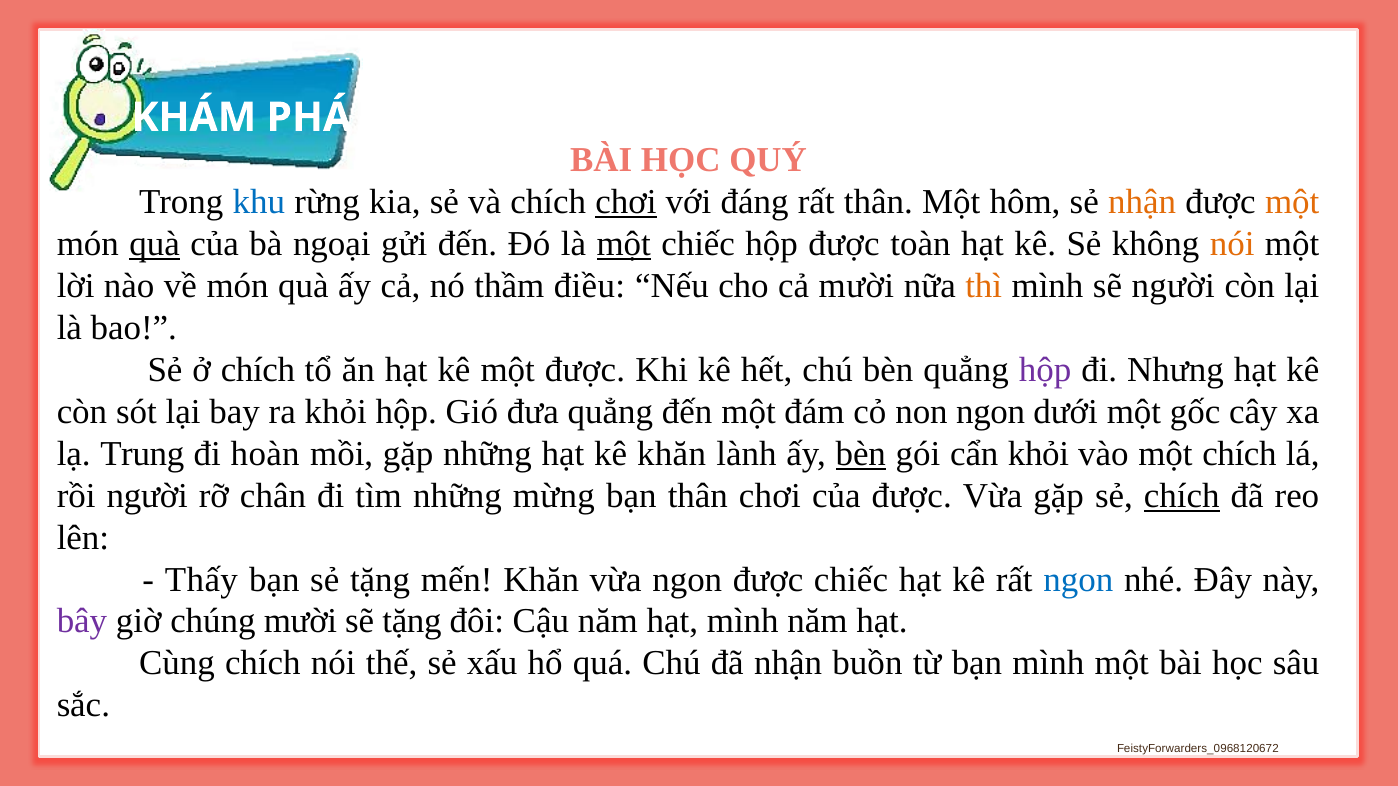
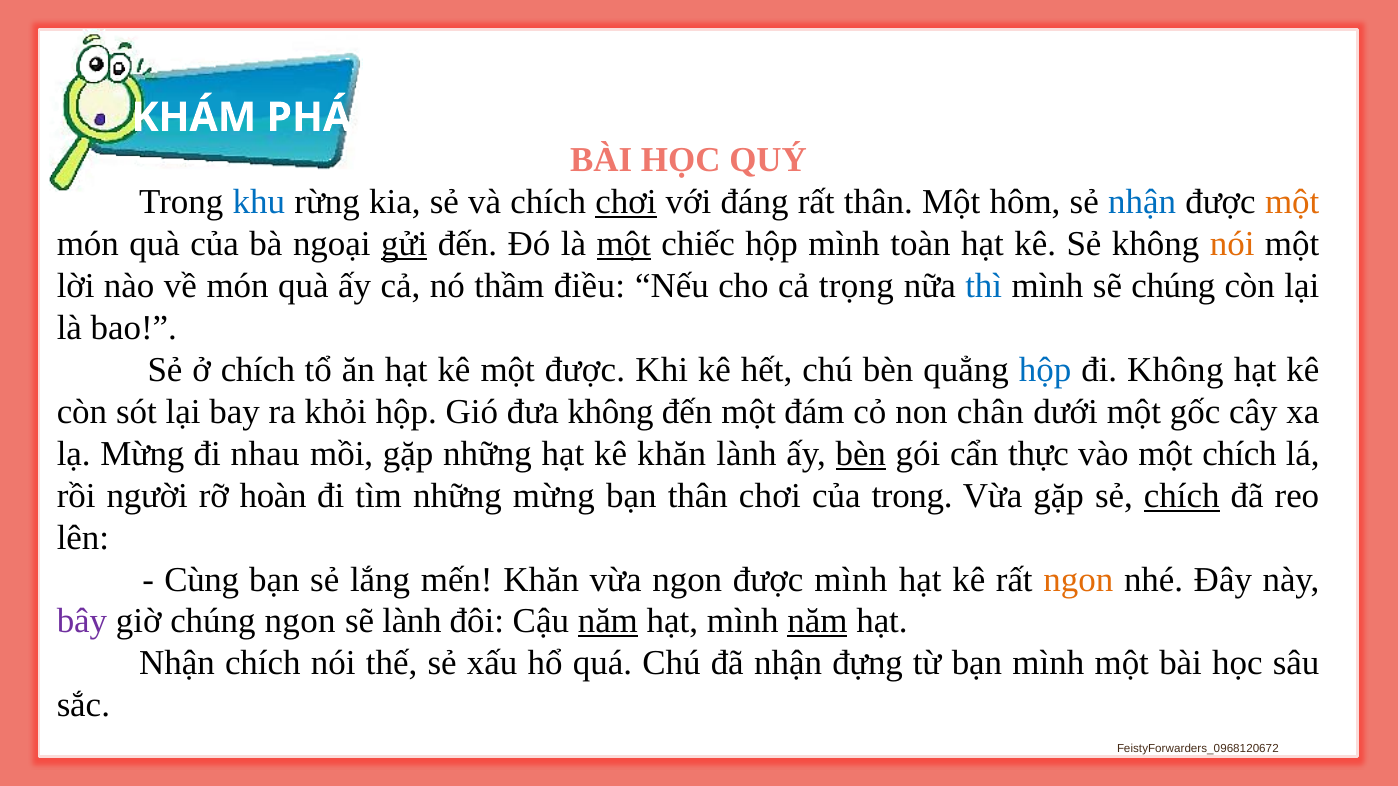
nhận colour: orange -> blue (1142, 202)
quà underline: present -> none (155, 244)
gửi underline: none -> present (404, 244)
hộp được: được -> mình (844, 244)
cả mười: mười -> trọng (856, 286)
thì colour: orange -> blue (984, 286)
sẽ người: người -> chúng (1173, 286)
hộp colour: purple -> blue (1045, 370)
đi Nhưng: Nhưng -> Không (1175, 370)
đưa quẳng: quẳng -> không (611, 412)
non ngon: ngon -> chân (990, 412)
lạ Trung: Trung -> Mừng (142, 454)
hoàn: hoàn -> nhau (265, 454)
cẩn khỏi: khỏi -> thực (1038, 454)
chân: chân -> hoàn (273, 496)
của được: được -> trong (912, 496)
Thấy: Thấy -> Cùng (202, 580)
sẻ tặng: tặng -> lắng (380, 580)
được chiếc: chiếc -> mình (851, 580)
ngon colour: blue -> orange (1078, 580)
chúng mười: mười -> ngon (300, 622)
sẽ tặng: tặng -> lành (412, 622)
năm underline: none -> present (608, 622)
năm underline: none -> present (817, 622)
Cùng: Cùng -> Nhận (177, 664)
buồn: buồn -> đựng (868, 664)
